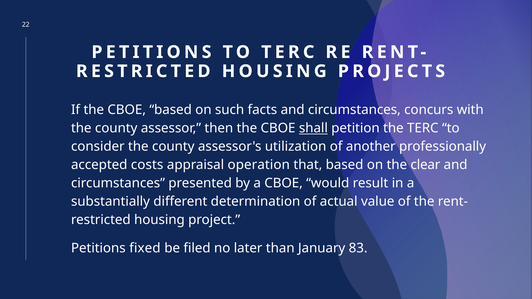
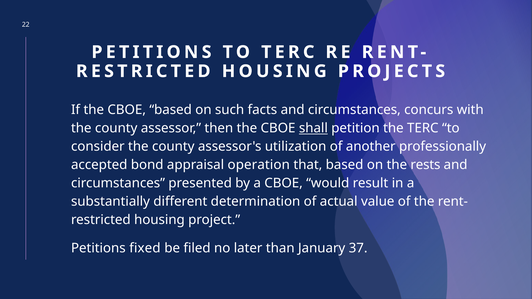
costs: costs -> bond (147, 165)
clear: clear -> rests (425, 165)
83: 83 -> 37 (358, 248)
